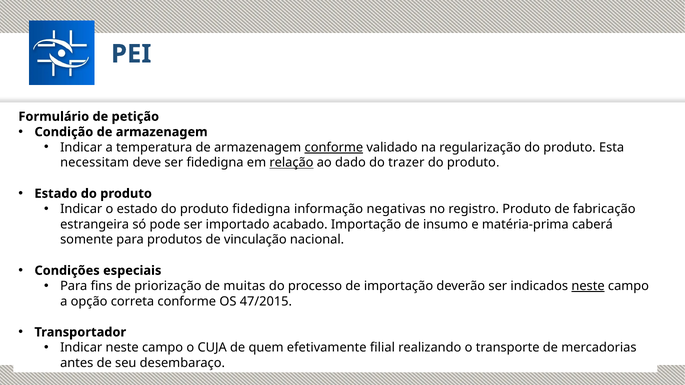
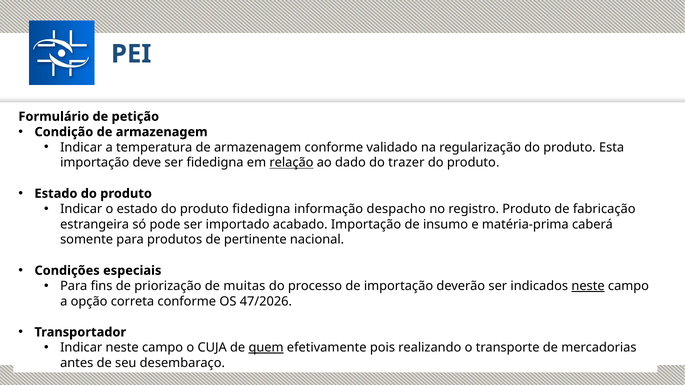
conforme underline: present -> none (334, 147)
necessitam: necessitam -> importação (95, 163)
negativas: negativas -> despacho (396, 209)
vinculação: vinculação -> pertinente (255, 240)
47/2015: 47/2015 -> 47/2026 (266, 302)
quem underline: none -> present (266, 348)
filial: filial -> pois (382, 348)
